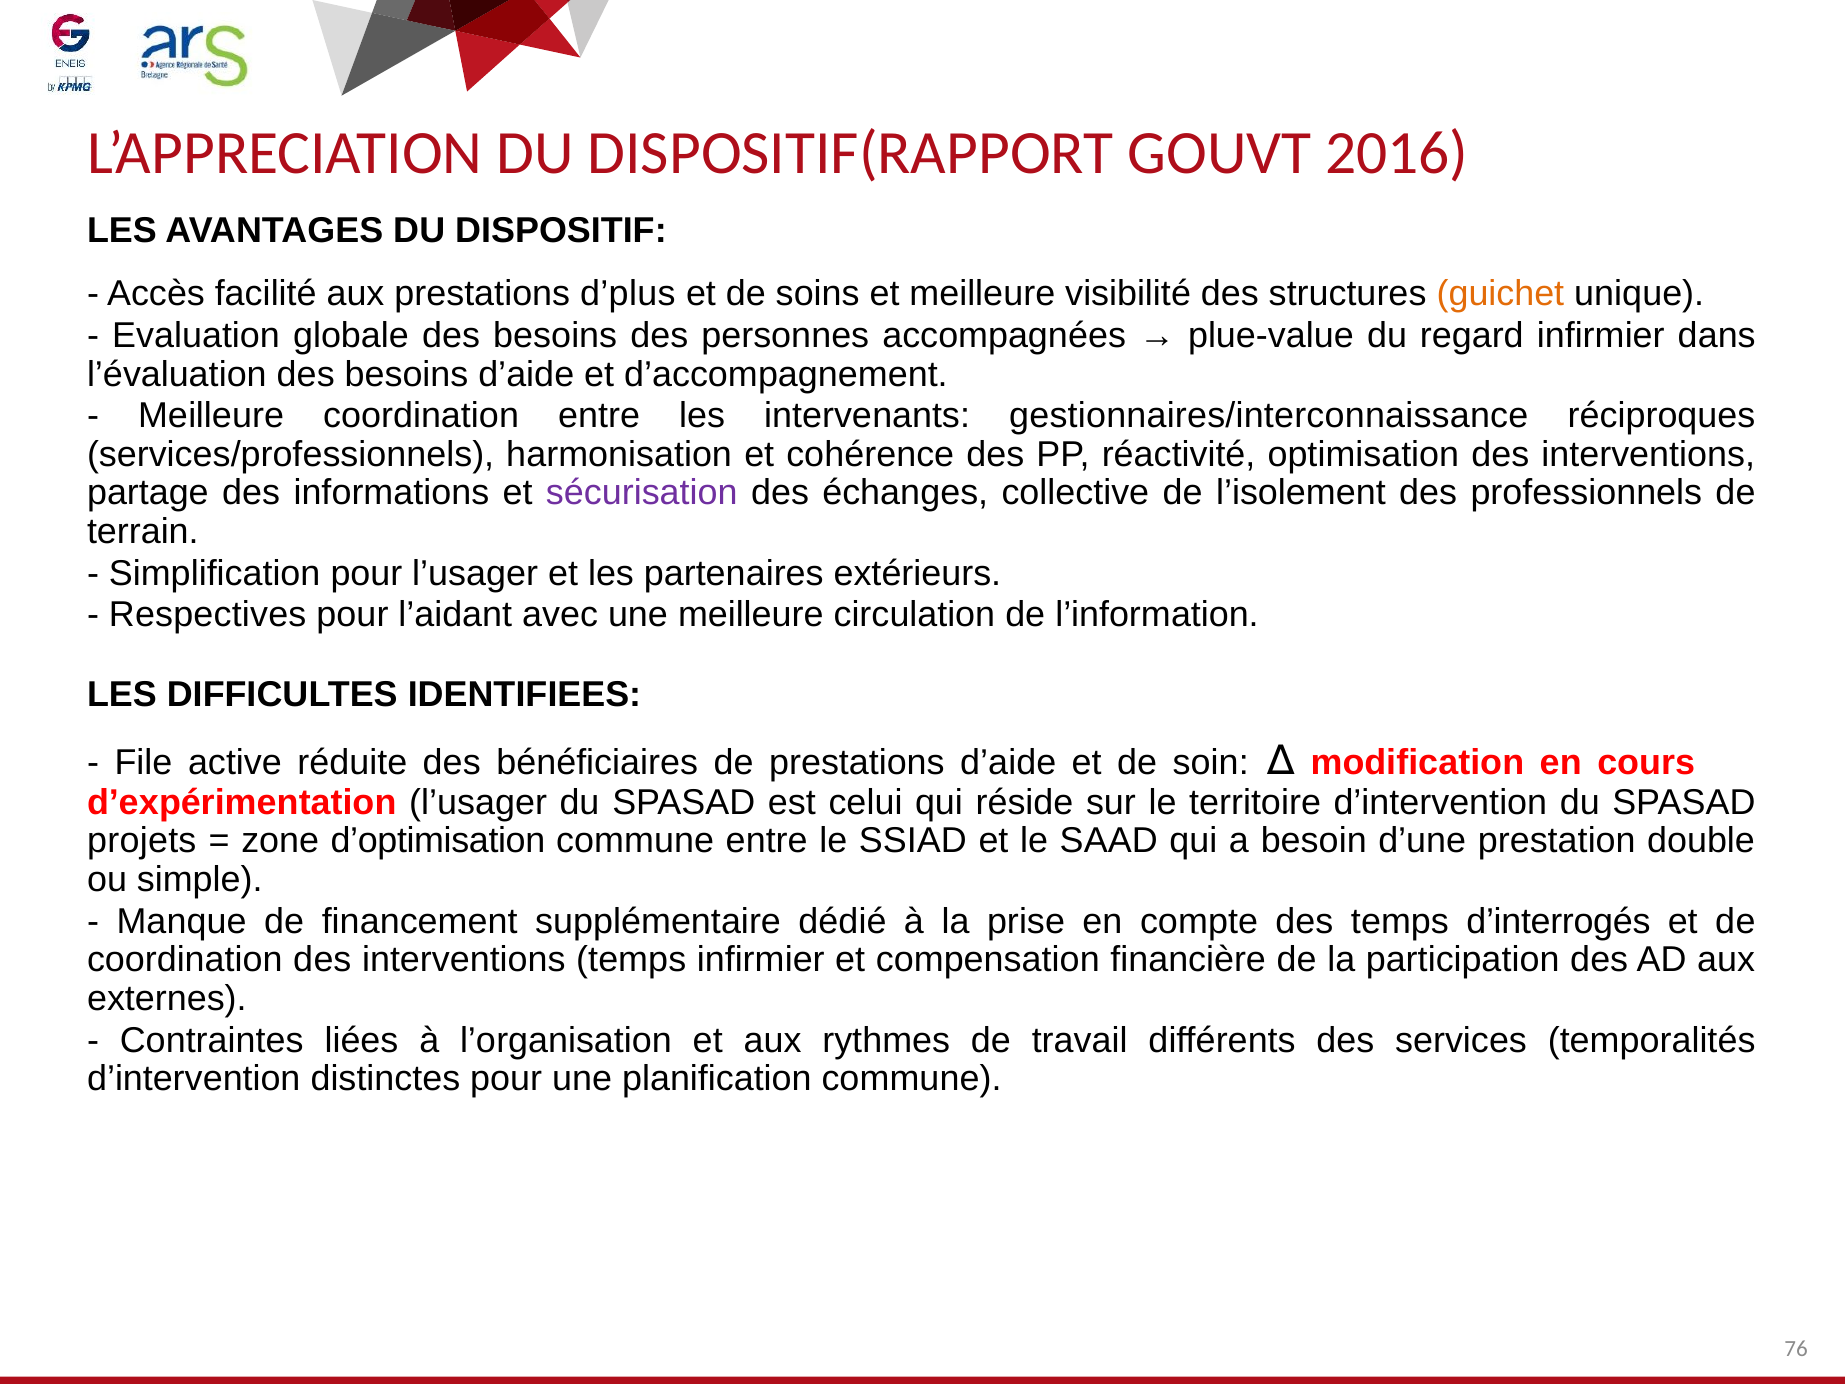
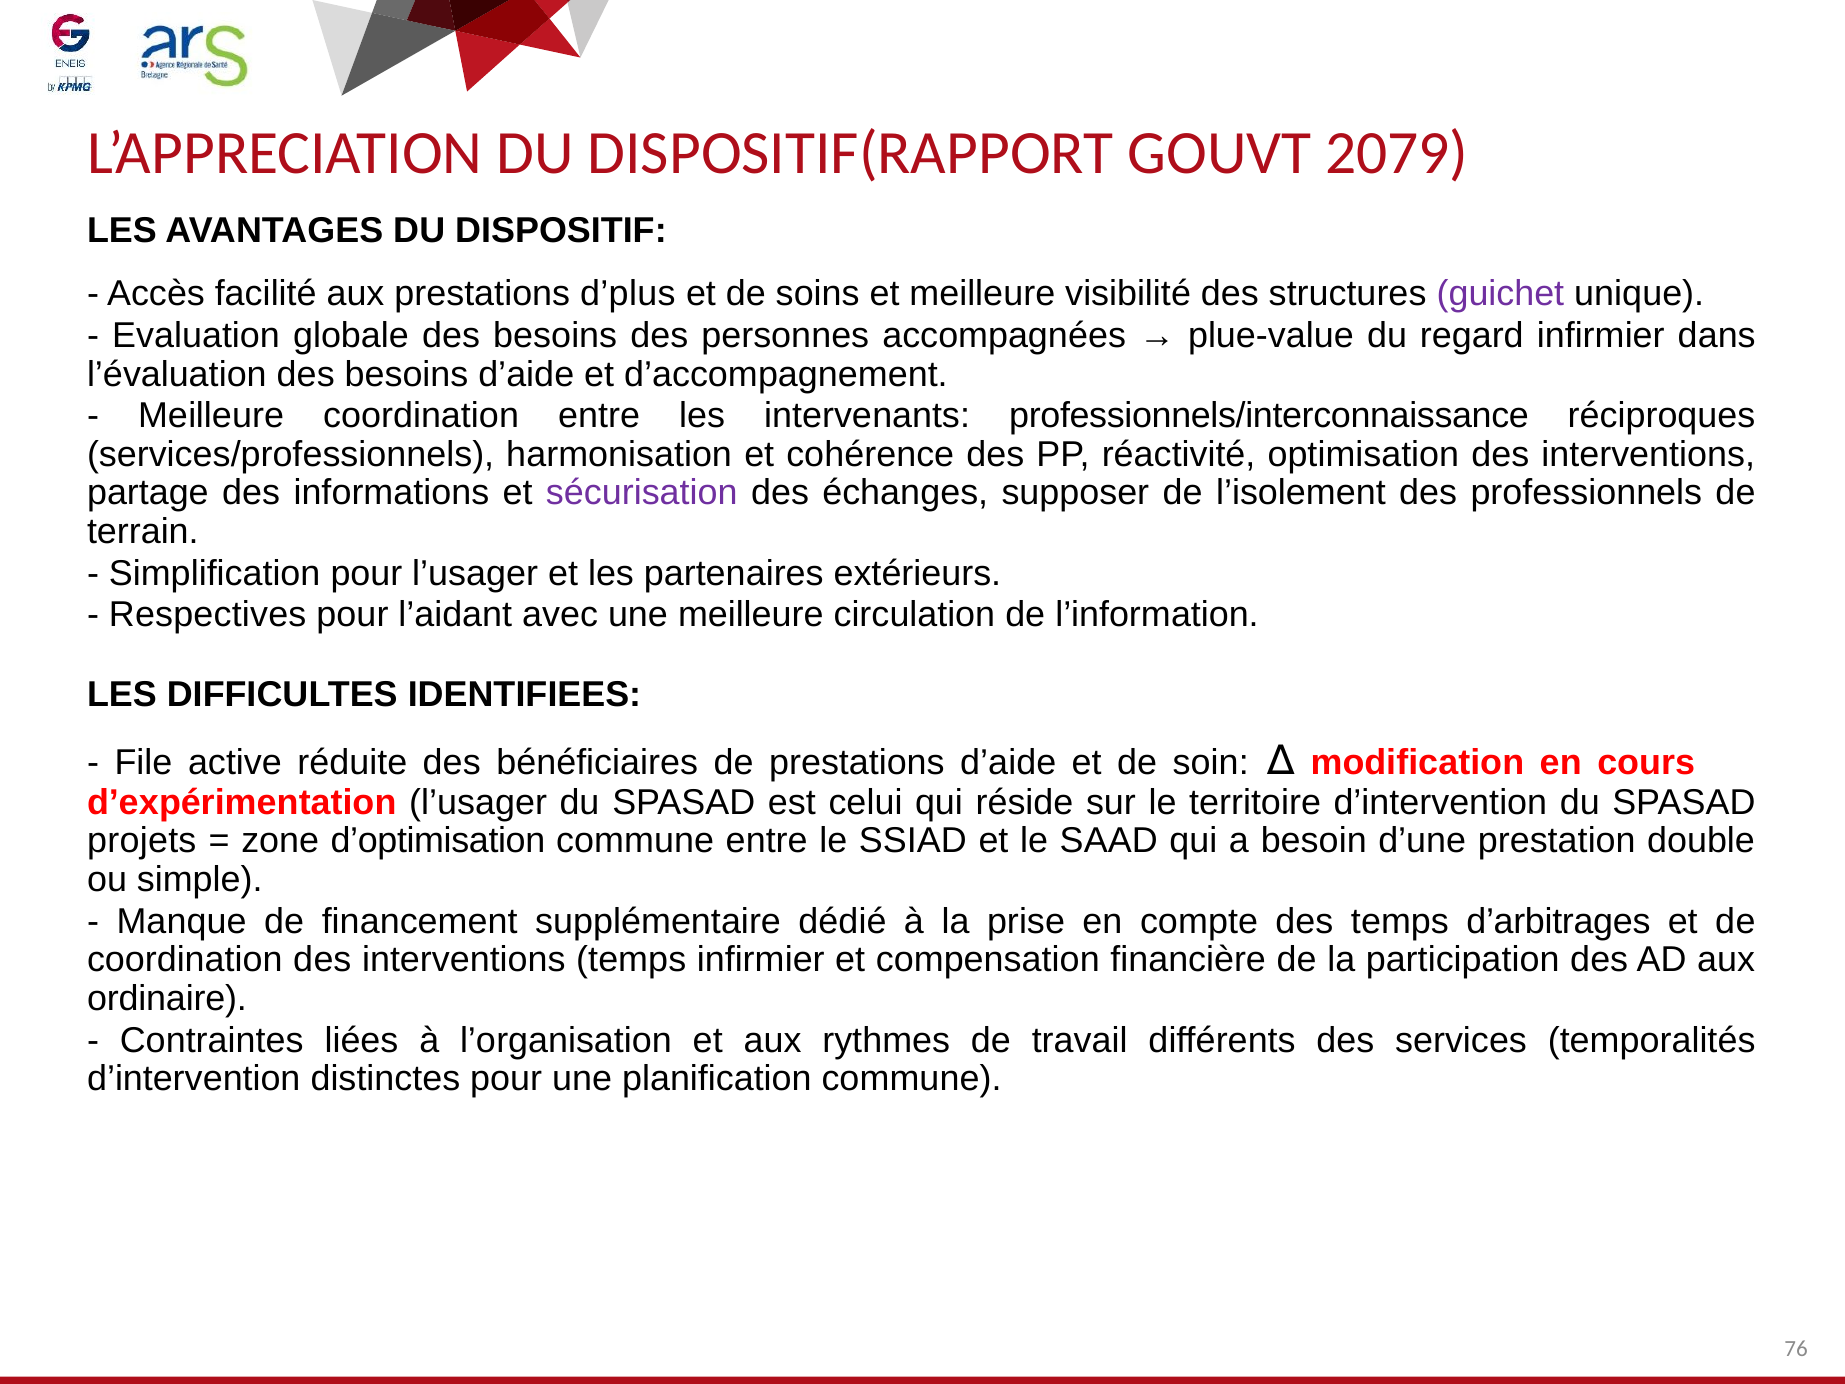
2016: 2016 -> 2079 (1397, 153)
guichet colour: orange -> purple (1500, 294)
gestionnaires/interconnaissance: gestionnaires/interconnaissance -> professionnels/interconnaissance (1269, 415)
collective: collective -> supposer (1075, 493)
d’interrogés: d’interrogés -> d’arbitrages (1558, 921)
externes: externes -> ordinaire (167, 999)
